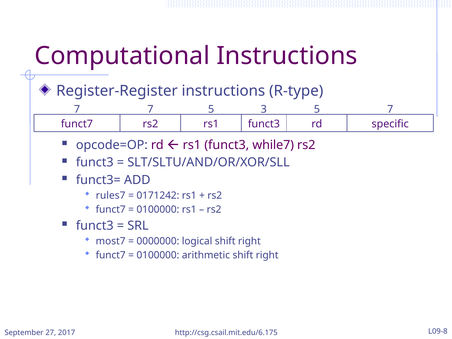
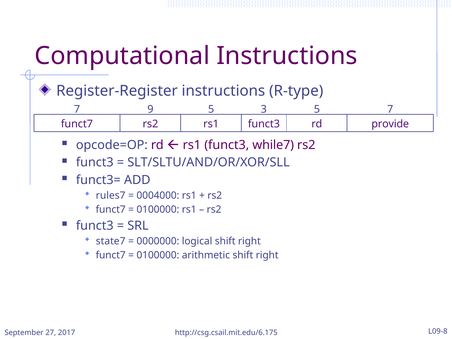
7 7: 7 -> 9 (150, 109)
specific: specific -> provide (390, 124)
0171242: 0171242 -> 0004000 (158, 195)
most7: most7 -> state7 (111, 241)
